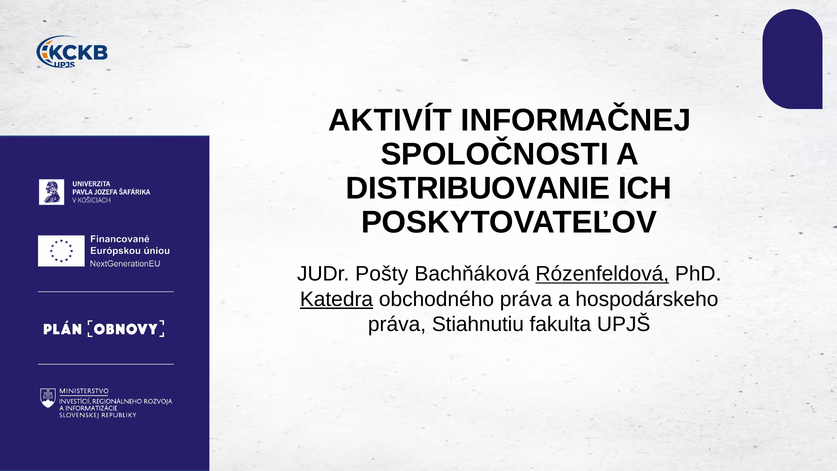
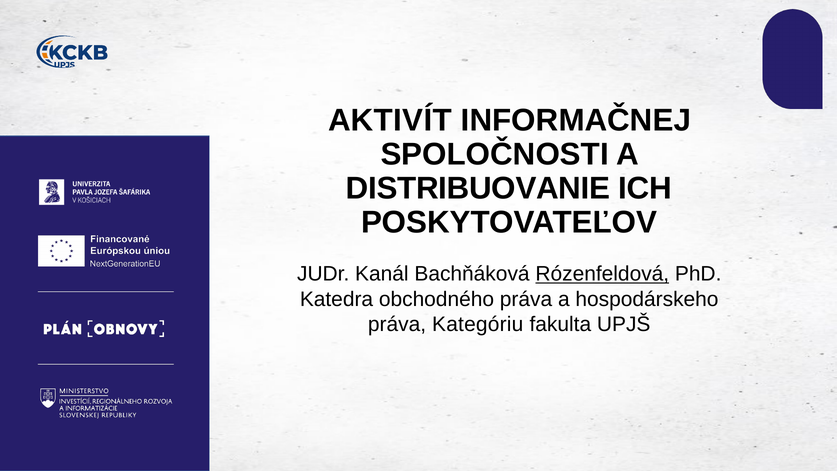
Pošty: Pošty -> Kanál (382, 274)
Katedra underline: present -> none (336, 299)
Stiahnutiu: Stiahnutiu -> Kategóriu (478, 324)
